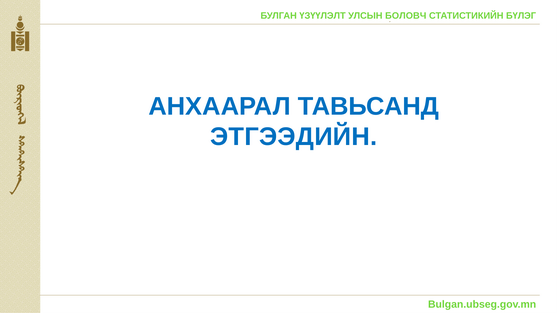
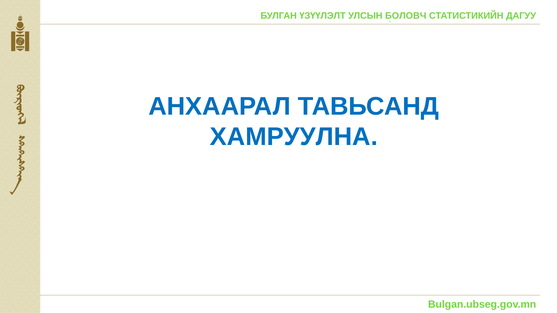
БҮЛЭГ: БҮЛЭГ -> ДАГУУ (521, 16)
ЭТГЭЭДИЙН: ЭТГЭЭДИЙН -> ХАМРУУЛНА (294, 137)
